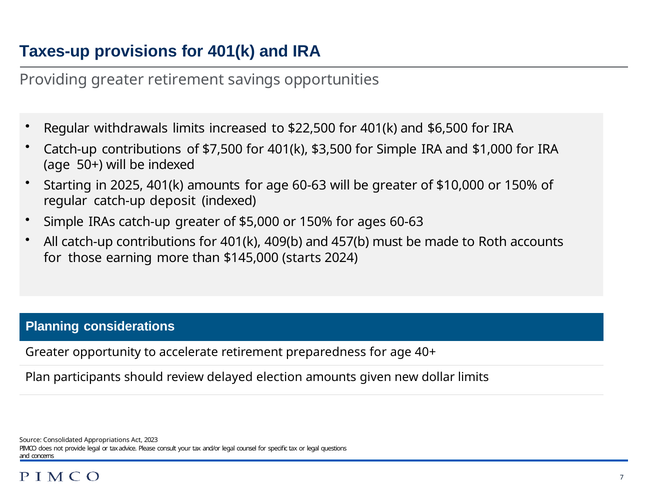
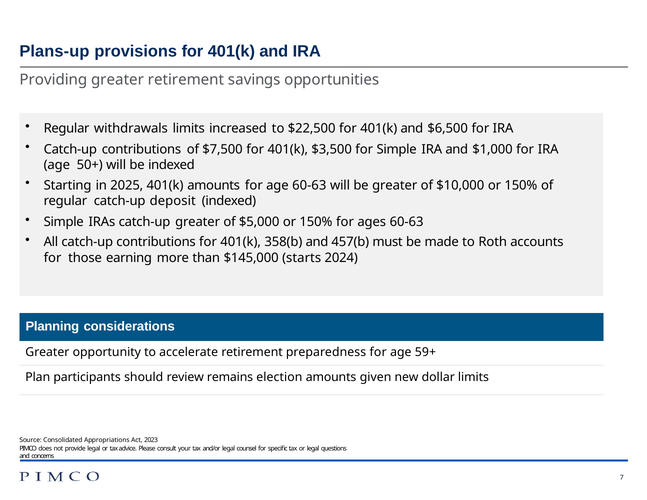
Taxes-up: Taxes-up -> Plans-up (54, 51)
409(b: 409(b -> 358(b (283, 242)
40+: 40+ -> 59+ (425, 352)
delayed: delayed -> remains (230, 377)
